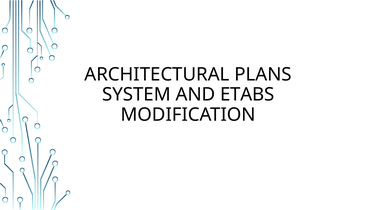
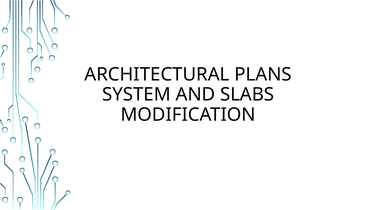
ETABS: ETABS -> SLABS (247, 94)
